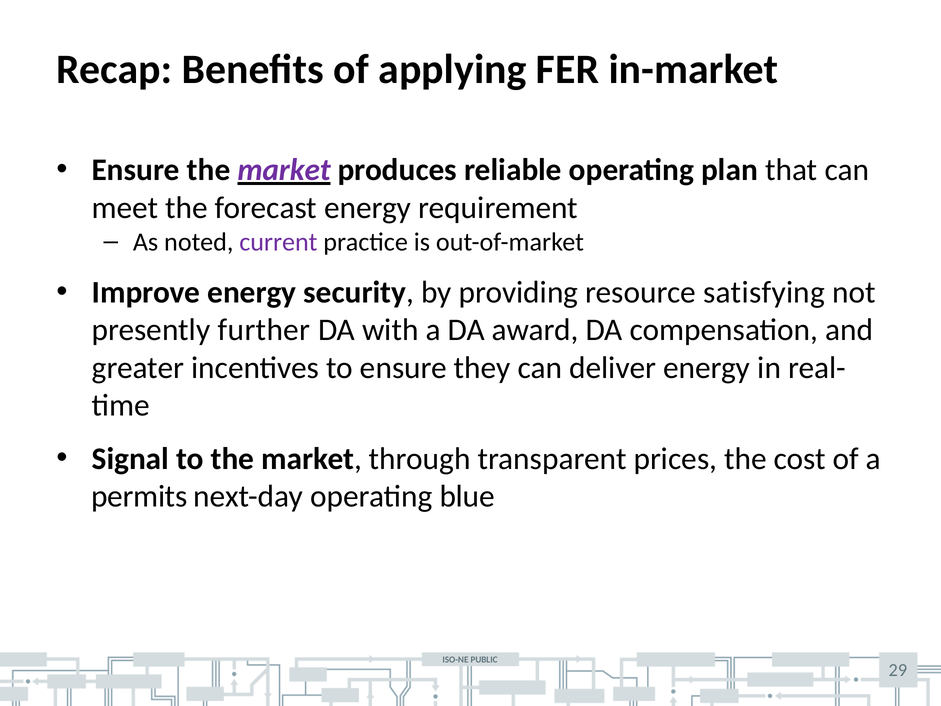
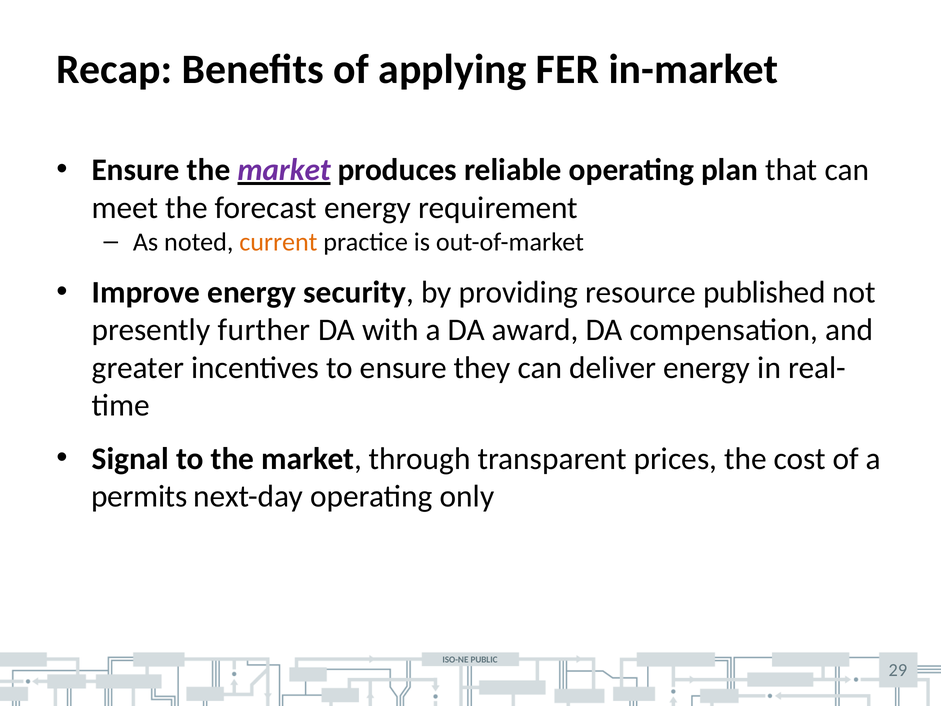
current colour: purple -> orange (278, 242)
satisfying: satisfying -> published (764, 292)
blue: blue -> only (467, 496)
